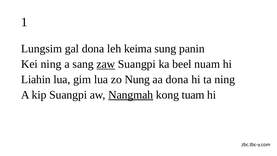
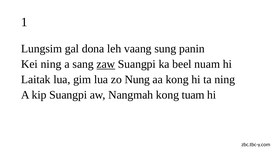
keima: keima -> vaang (138, 49)
Liahin: Liahin -> Laitak (36, 79)
aa dona: dona -> kong (177, 79)
Nangmah underline: present -> none (131, 95)
